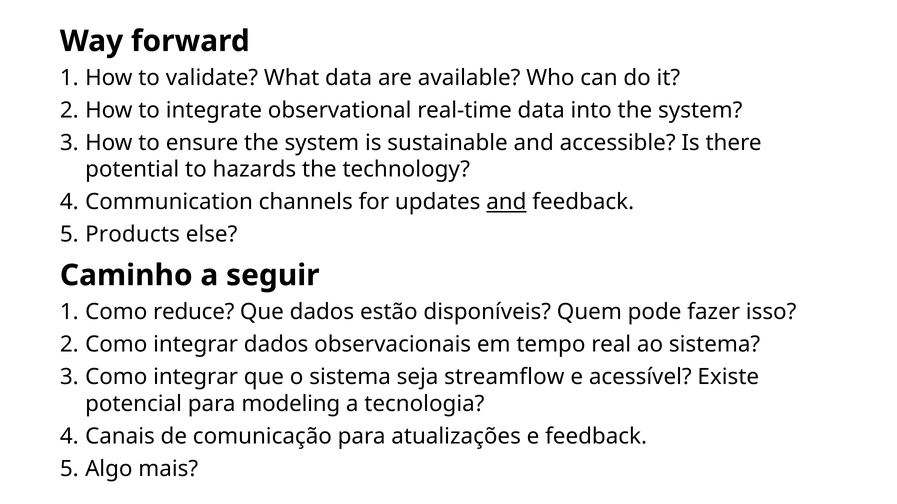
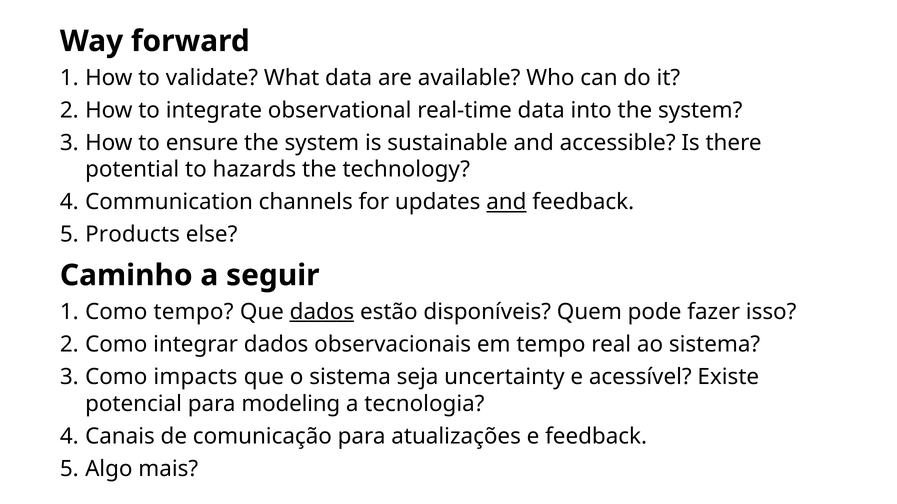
Como reduce: reduce -> tempo (194, 312)
dados underline: none -> present (322, 312)
integrar: integrar -> impacts (195, 377)
streamflow: streamflow -> uncertainty (504, 377)
